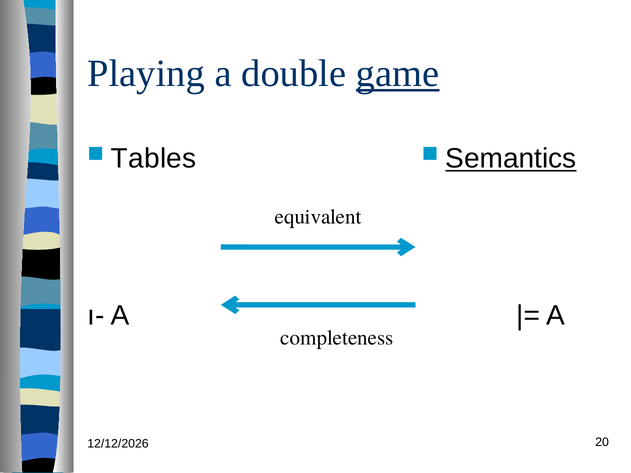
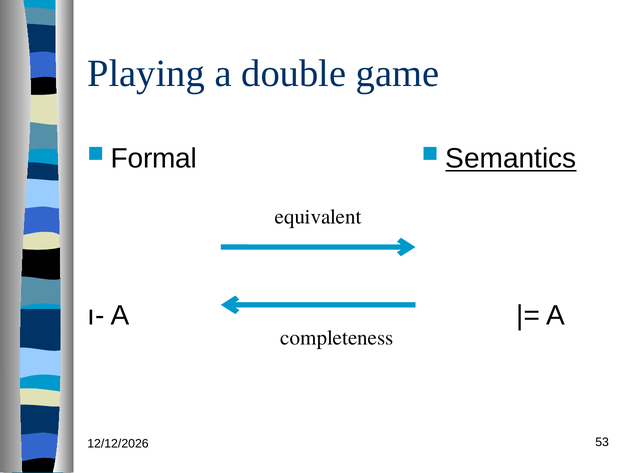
game underline: present -> none (398, 74)
Tables: Tables -> Formal (154, 159)
20: 20 -> 53 (602, 443)
